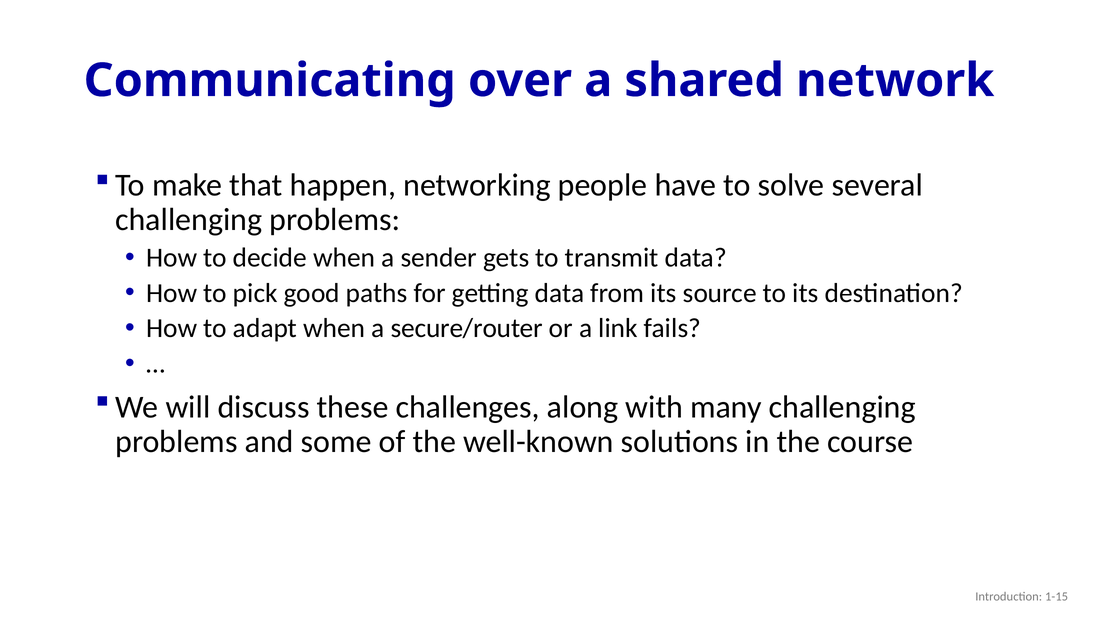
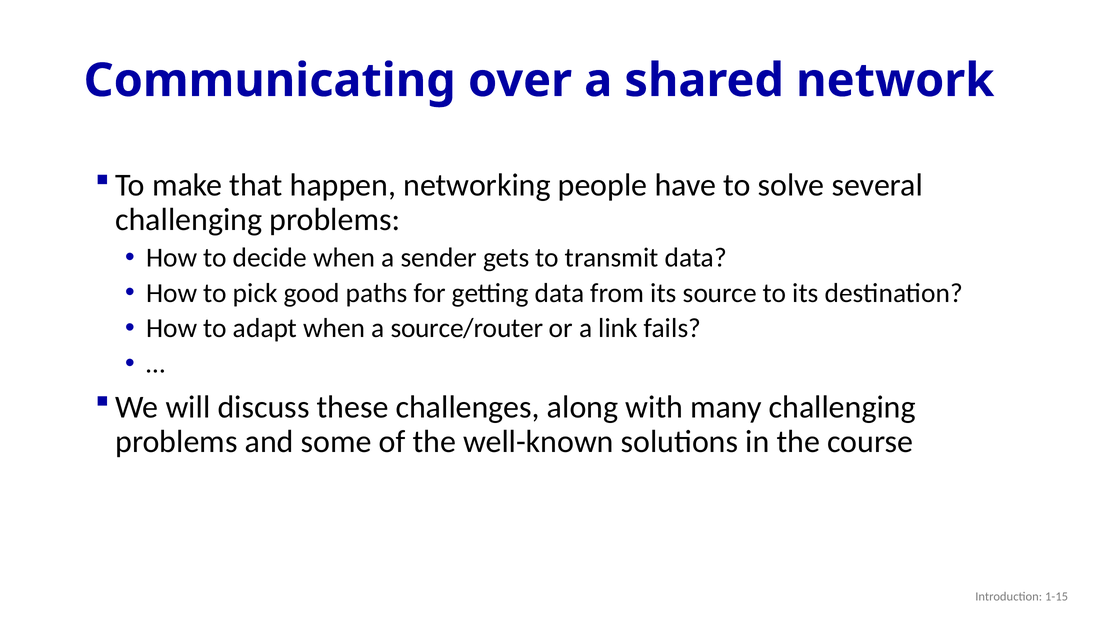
secure/router: secure/router -> source/router (467, 328)
